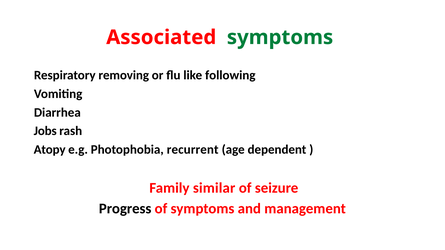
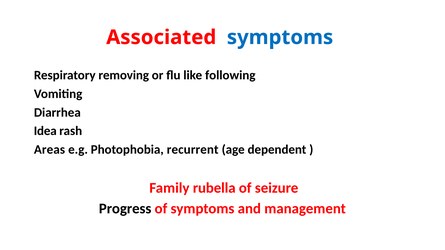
symptoms colour: green -> blue (280, 37)
Jobs: Jobs -> Idea (45, 131)
Atopy: Atopy -> Areas (50, 150)
similar: similar -> rubella (214, 188)
